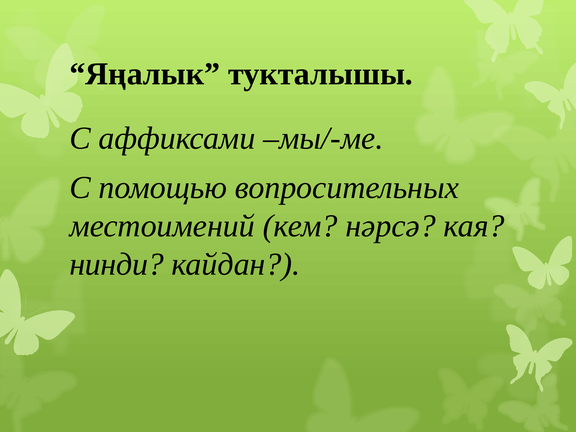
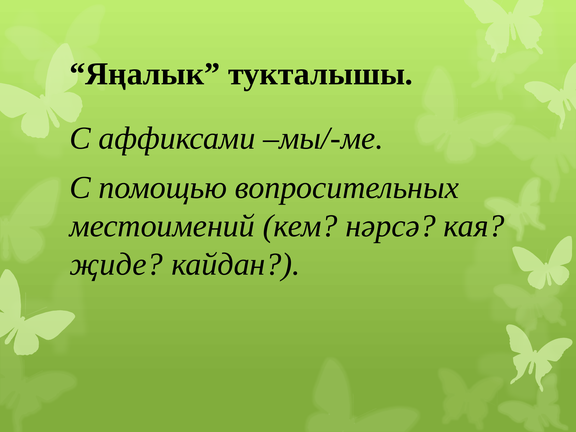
нинди: нинди -> җиде (116, 264)
